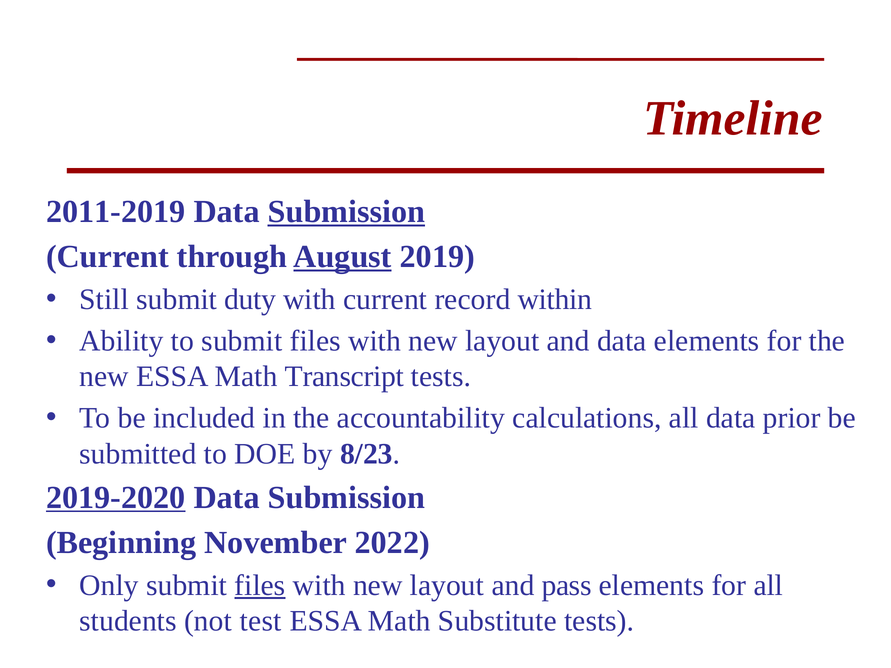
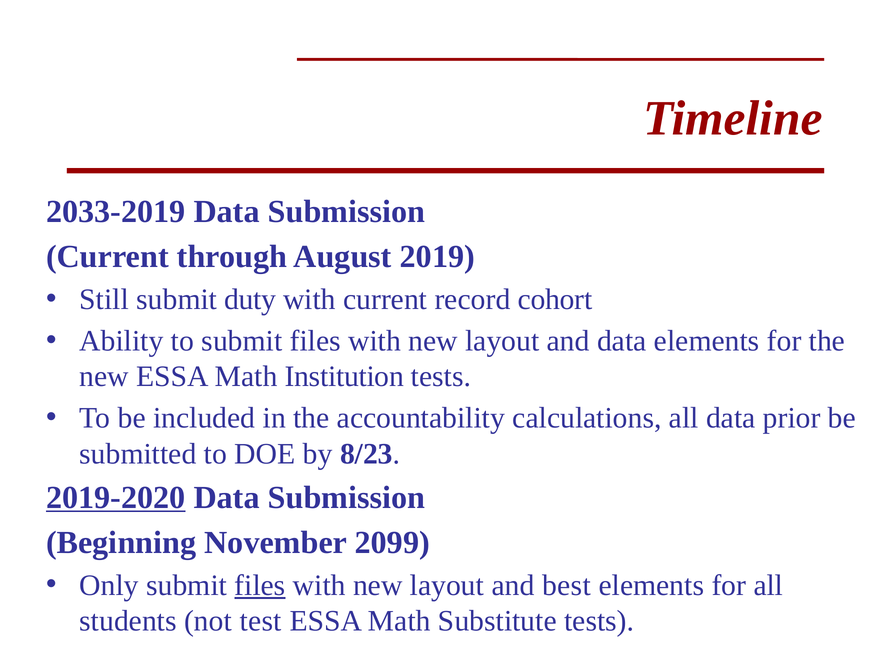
2011-2019: 2011-2019 -> 2033-2019 (116, 212)
Submission underline: present -> none (346, 212)
August underline: present -> none (343, 257)
within: within -> cohort (555, 300)
Transcript: Transcript -> Institution (344, 377)
2022: 2022 -> 2099 (392, 543)
pass: pass -> best (566, 586)
